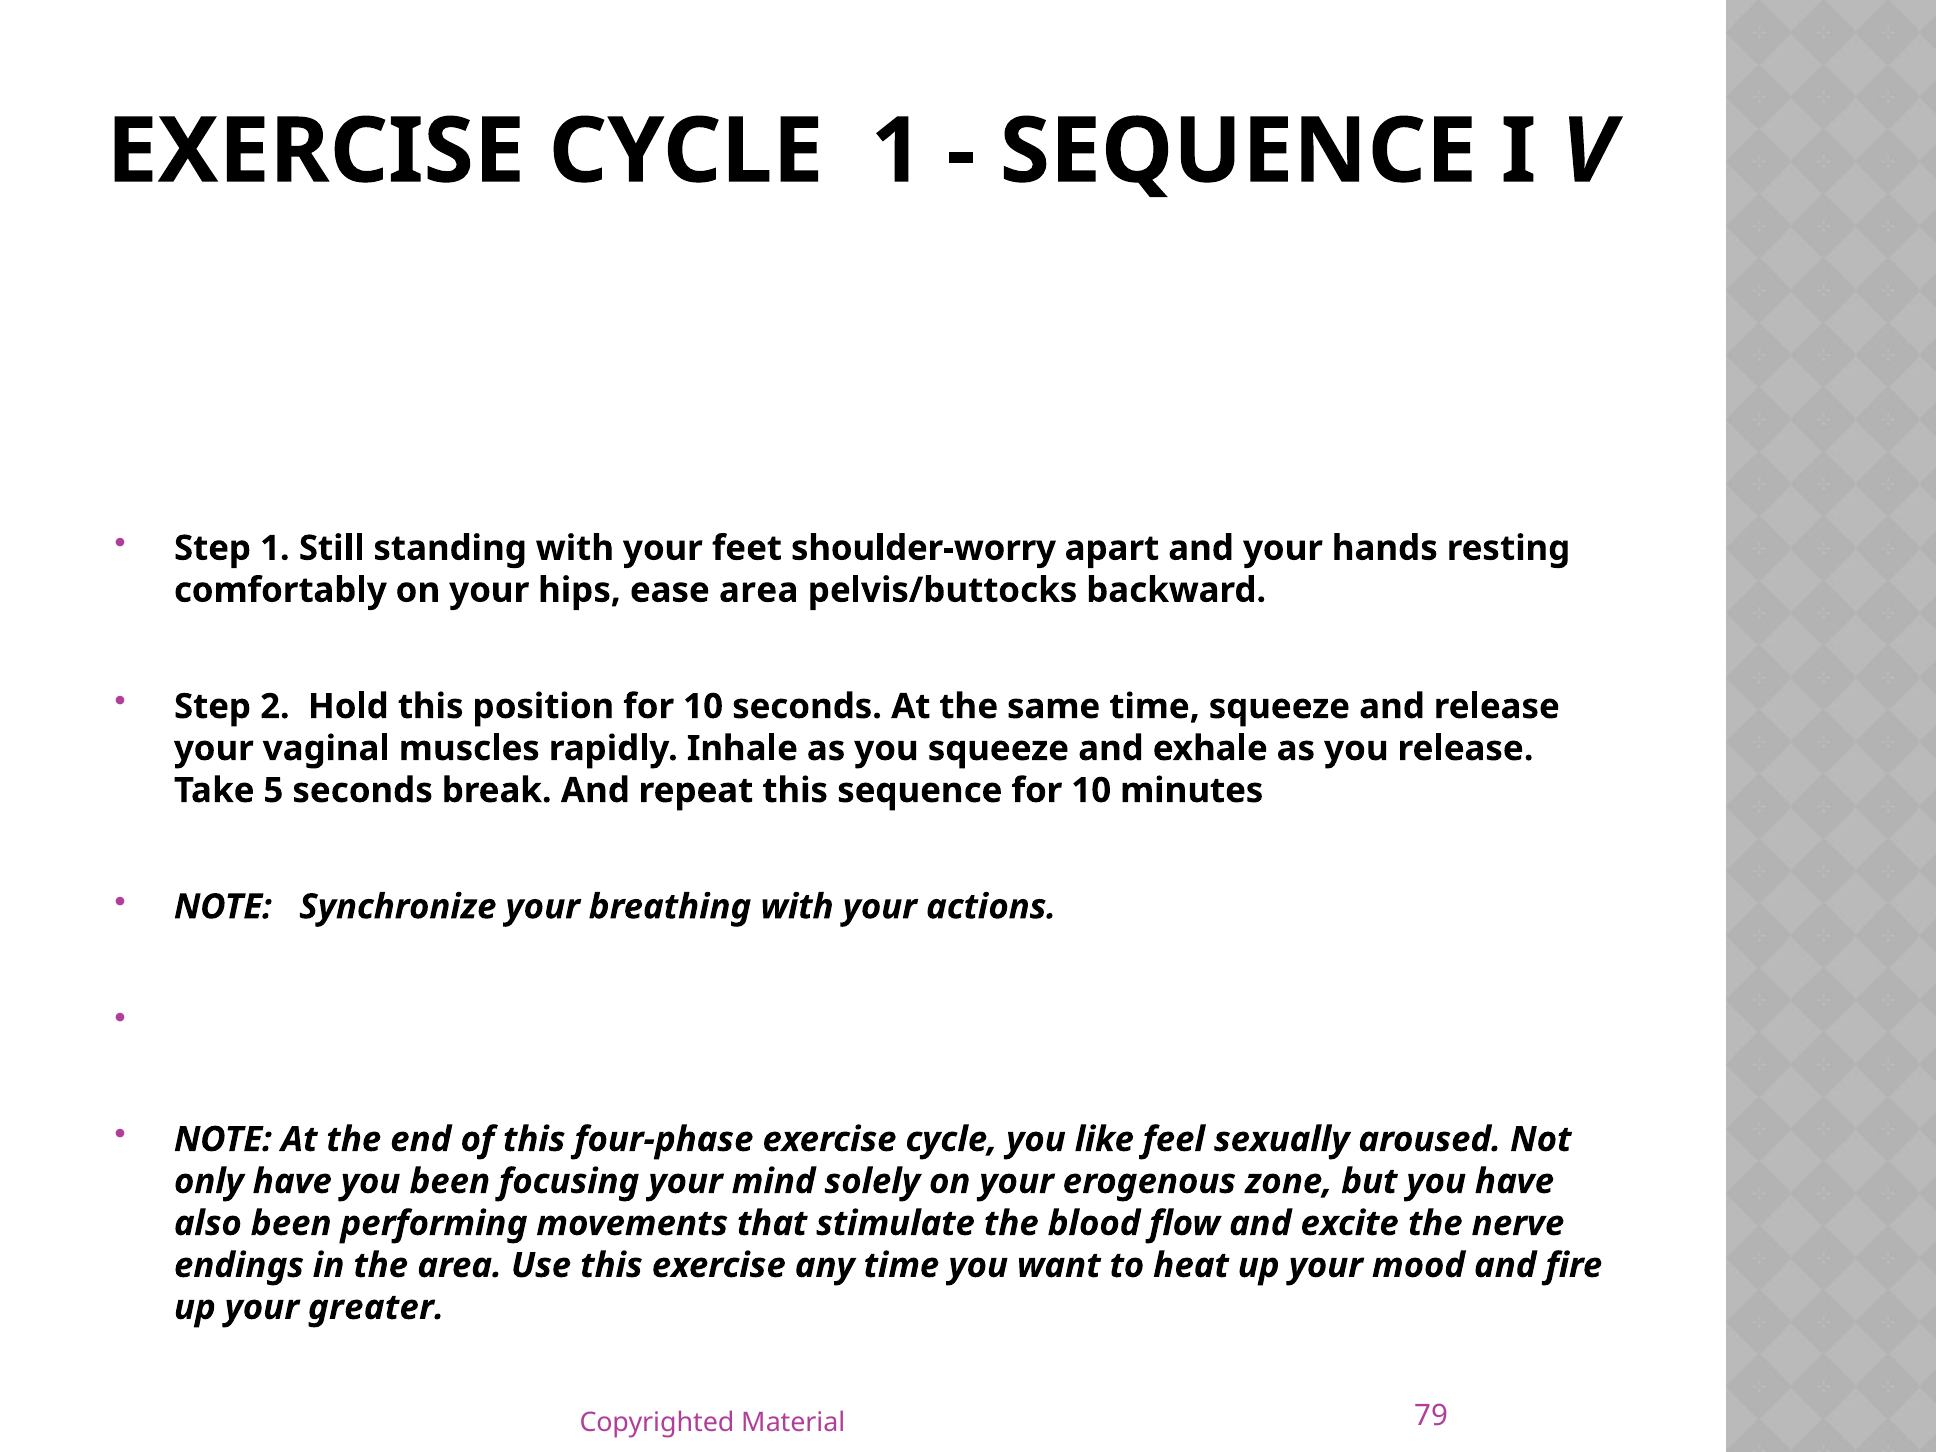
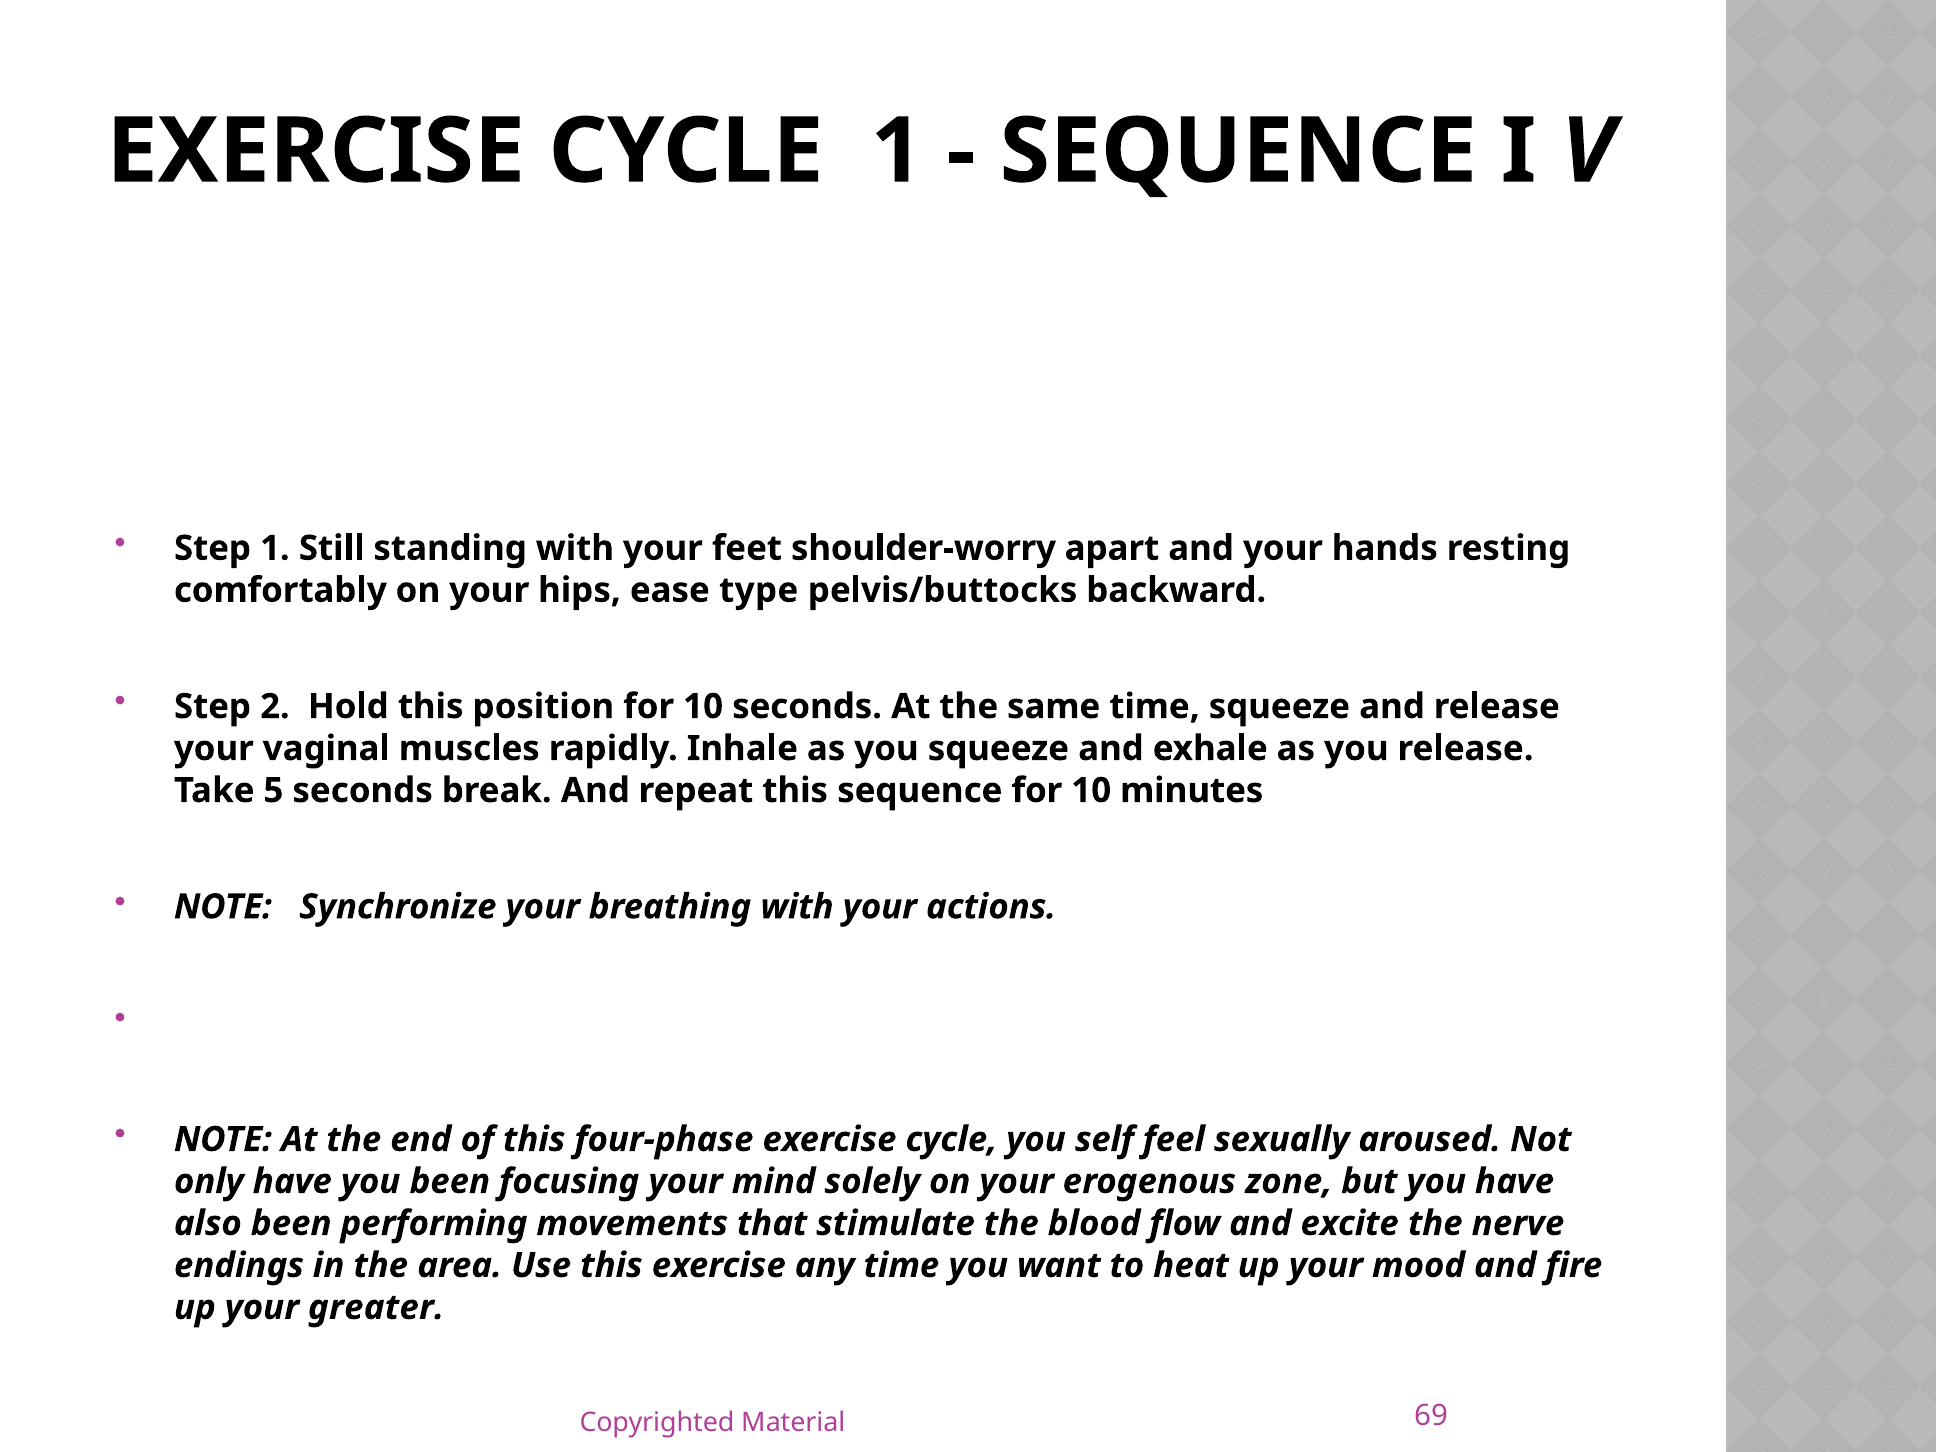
ease area: area -> type (759, 590)
like: like -> self (1104, 1139)
79: 79 -> 69 (1431, 1416)
